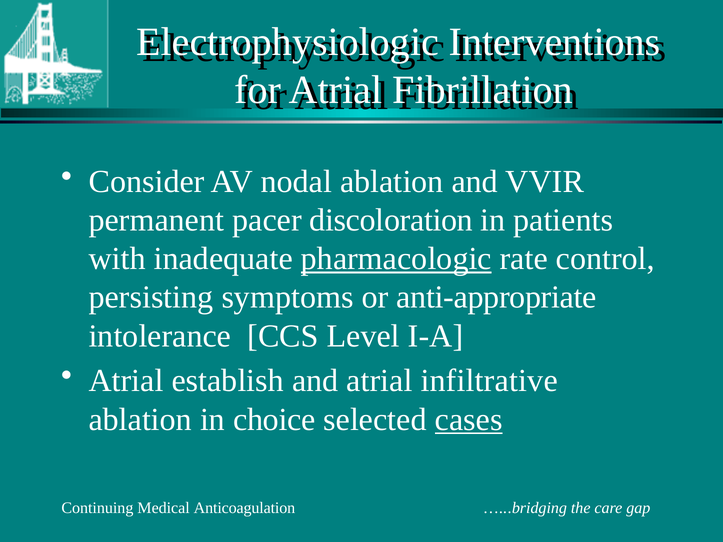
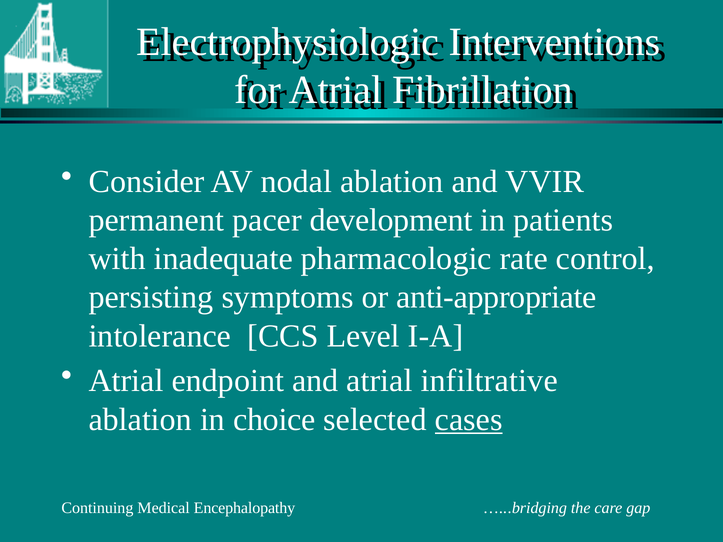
discoloration: discoloration -> development (391, 220)
pharmacologic underline: present -> none (396, 259)
establish: establish -> endpoint (228, 381)
Anticoagulation: Anticoagulation -> Encephalopathy (244, 508)
